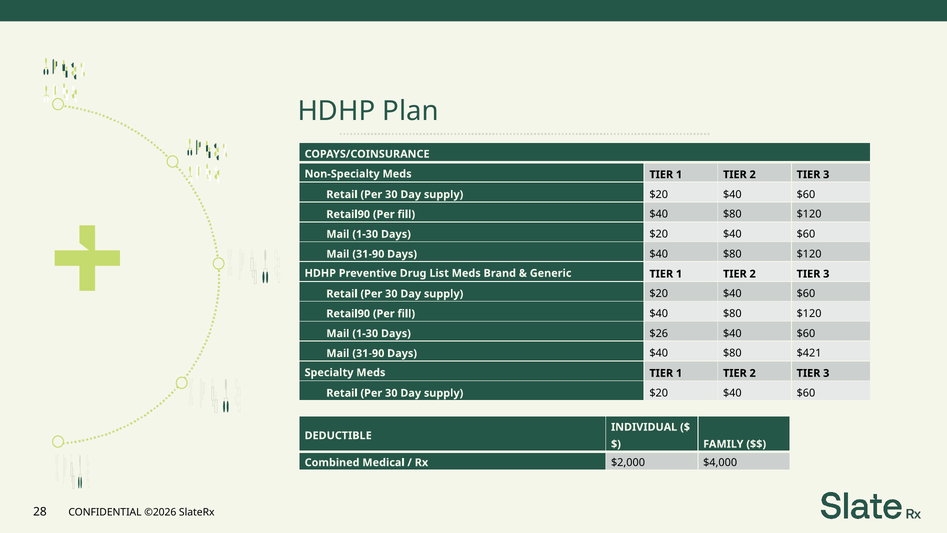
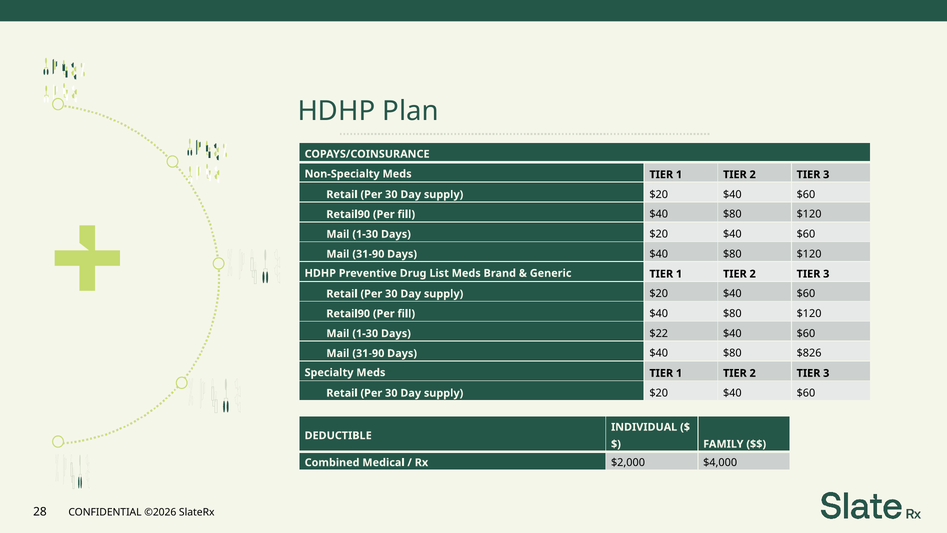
$26: $26 -> $22 (659, 333)
$421: $421 -> $826 (809, 353)
